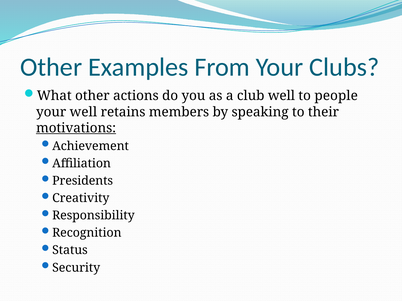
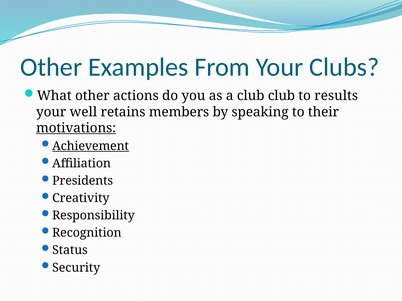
club well: well -> club (281, 96)
people: people -> results (336, 96)
Achievement underline: none -> present (91, 146)
